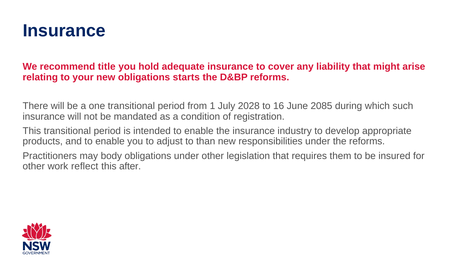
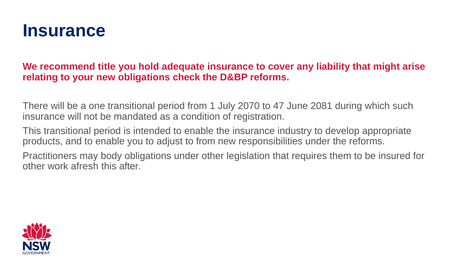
starts: starts -> check (186, 77)
2028: 2028 -> 2070 (249, 106)
16: 16 -> 47 (279, 106)
2085: 2085 -> 2081 (321, 106)
to than: than -> from (206, 142)
reflect: reflect -> afresh (85, 167)
